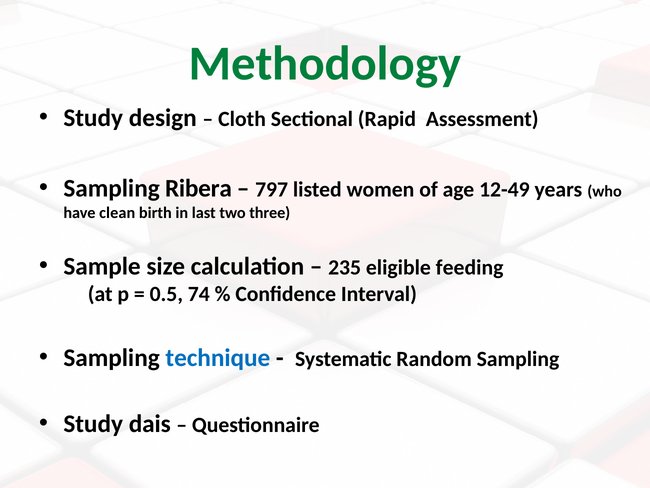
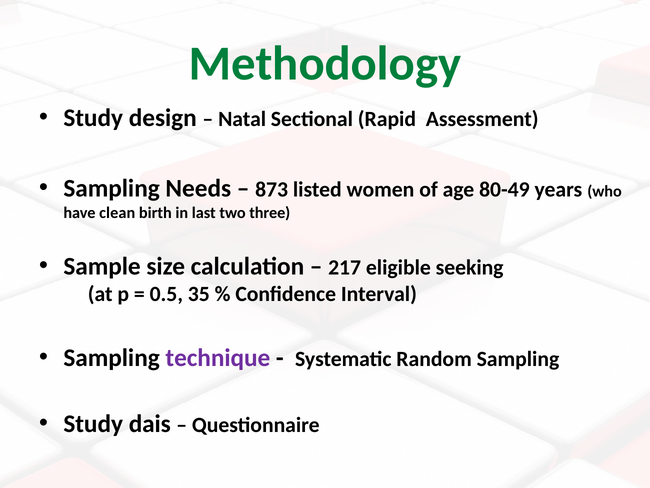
Cloth: Cloth -> Natal (242, 119)
Ribera: Ribera -> Needs (198, 188)
797: 797 -> 873 (272, 190)
12-49: 12-49 -> 80-49 (504, 190)
235: 235 -> 217 (345, 267)
feeding: feeding -> seeking (470, 267)
74: 74 -> 35 (199, 294)
technique colour: blue -> purple (218, 358)
